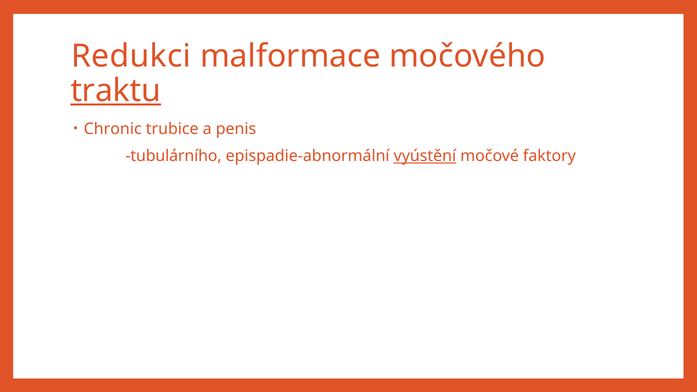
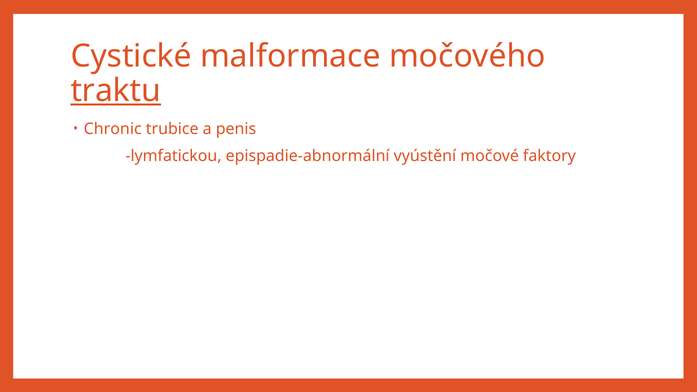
Redukci: Redukci -> Cystické (131, 56)
tubulárního: tubulárního -> lymfatickou (174, 156)
vyústění underline: present -> none (425, 156)
